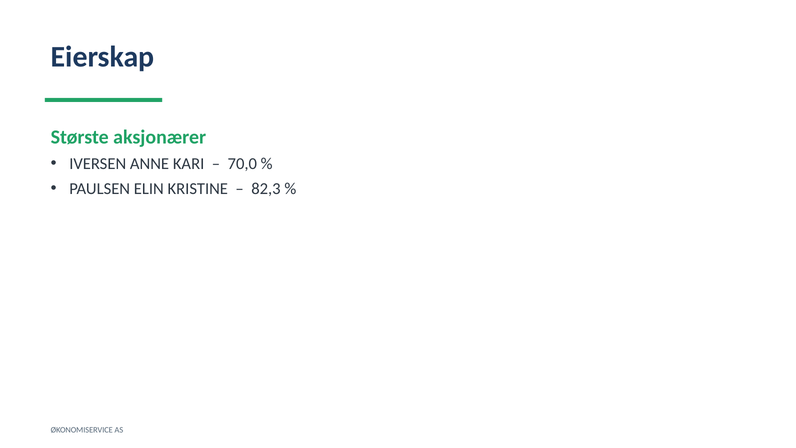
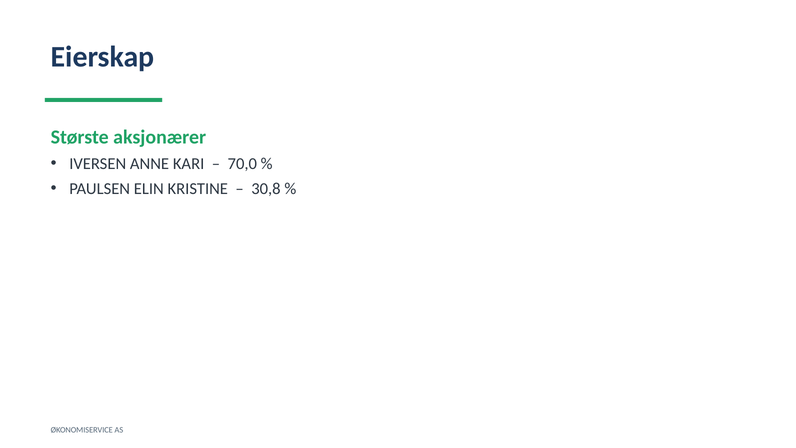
82,3: 82,3 -> 30,8 (266, 189)
